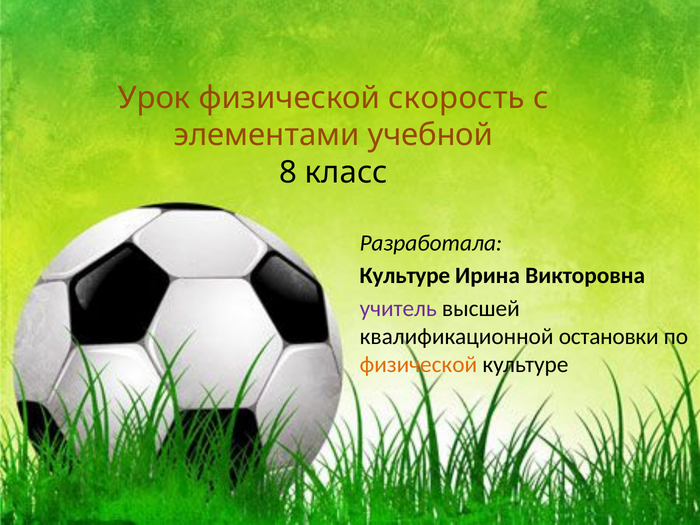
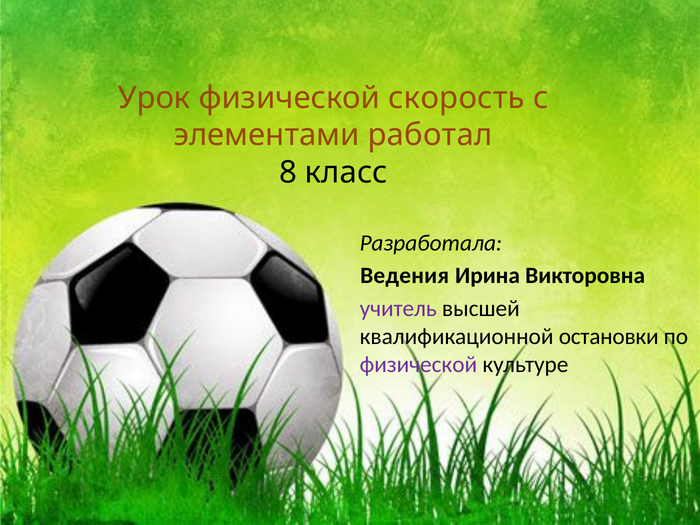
учебной: учебной -> работал (430, 135)
Культуре: Культуре -> Ведения (405, 276)
физической colour: orange -> purple (418, 364)
